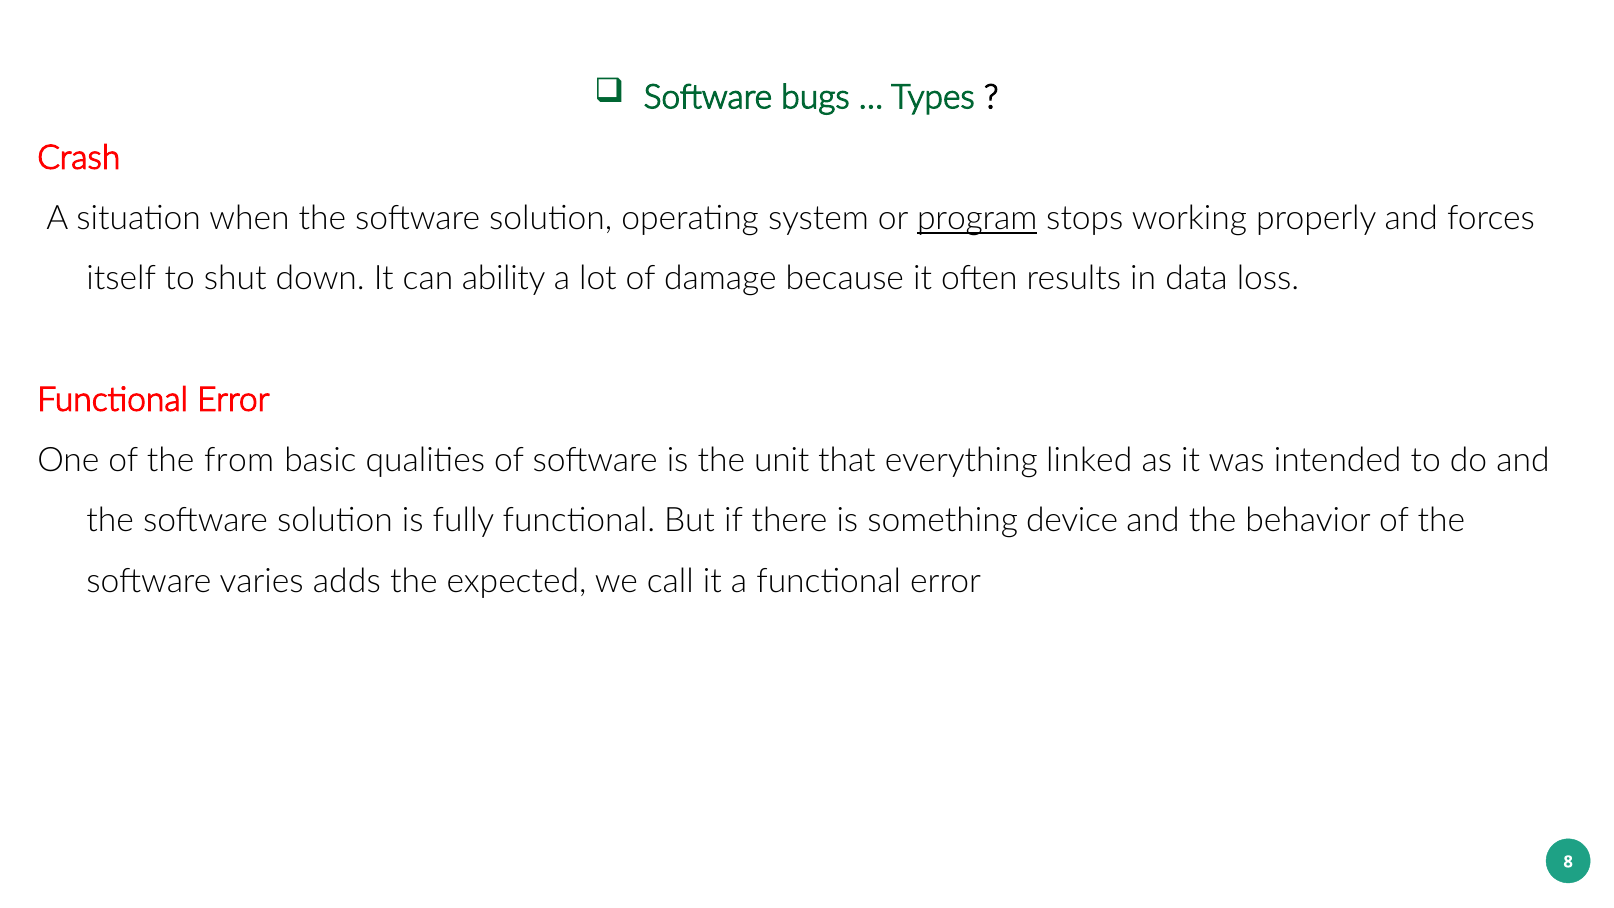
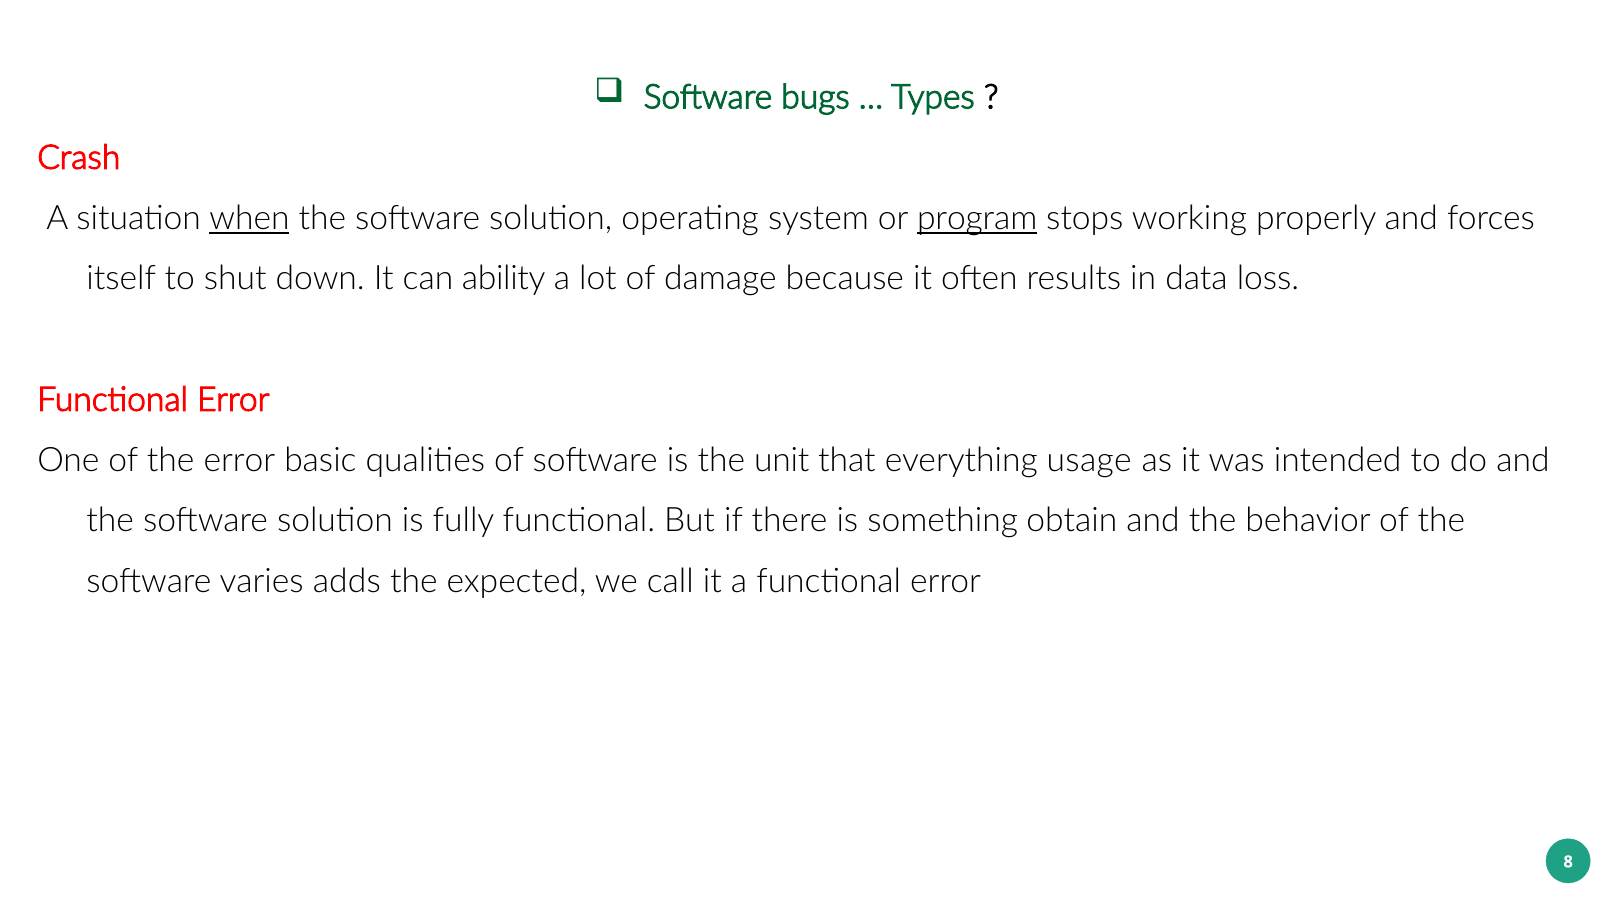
when underline: none -> present (249, 218)
the from: from -> error (239, 460)
linked: linked -> usage (1089, 460)
device: device -> obtain (1072, 521)
